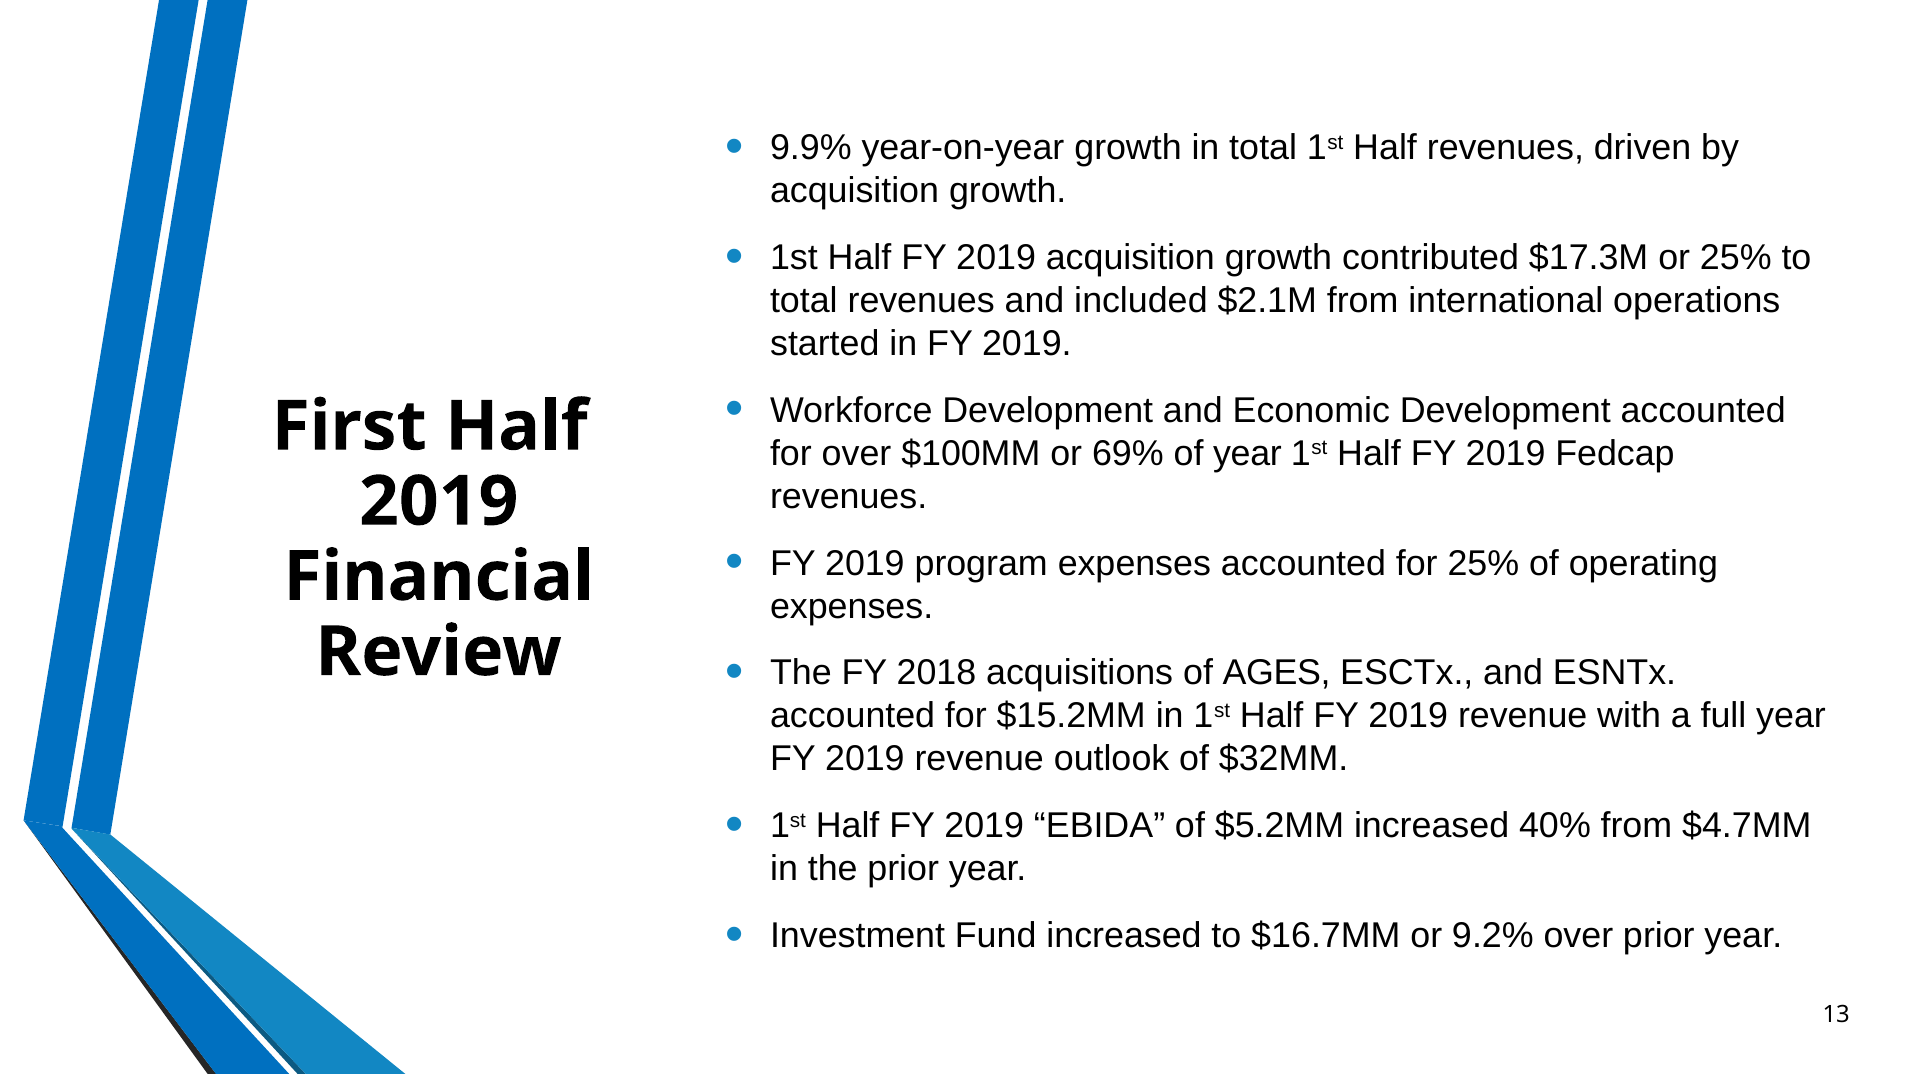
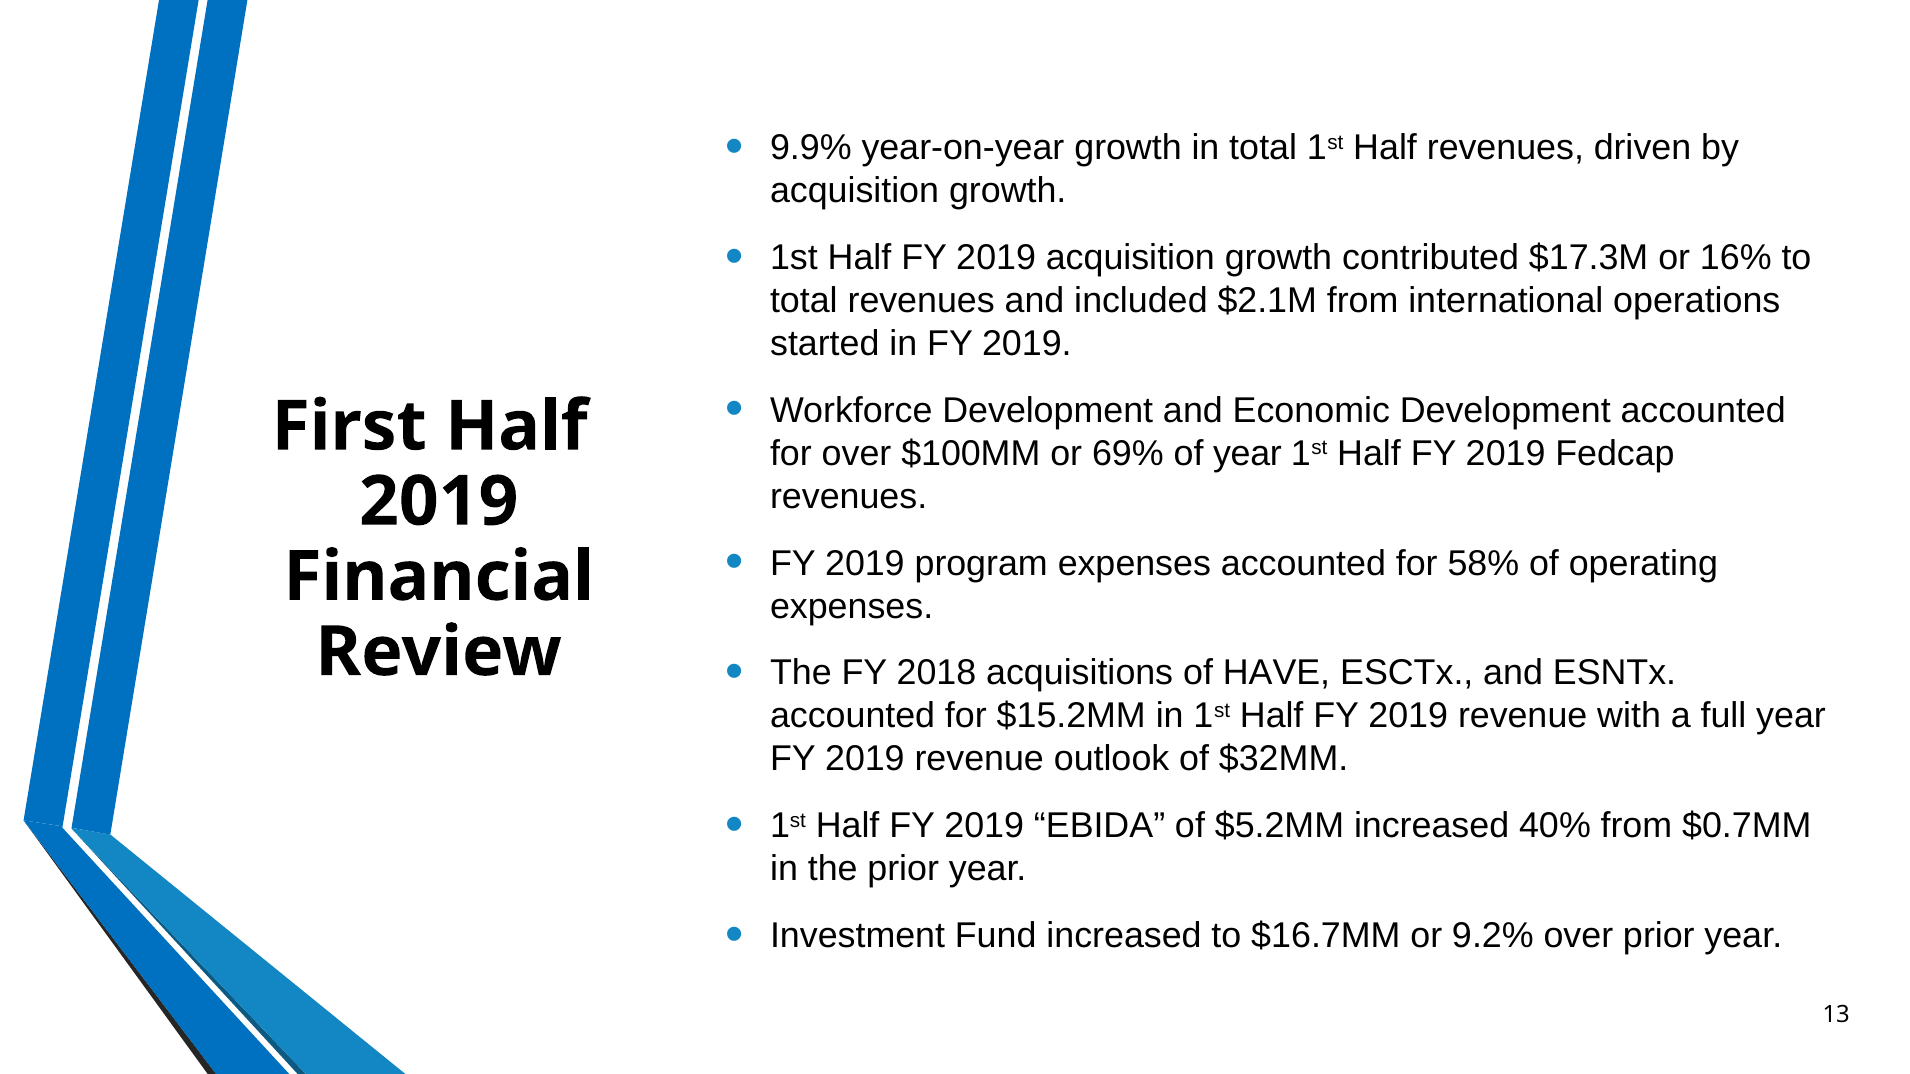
or 25%: 25% -> 16% (1736, 258)
for 25%: 25% -> 58% (1483, 563)
AGES: AGES -> HAVE (1276, 673)
$4.7MM: $4.7MM -> $0.7MM (1747, 826)
